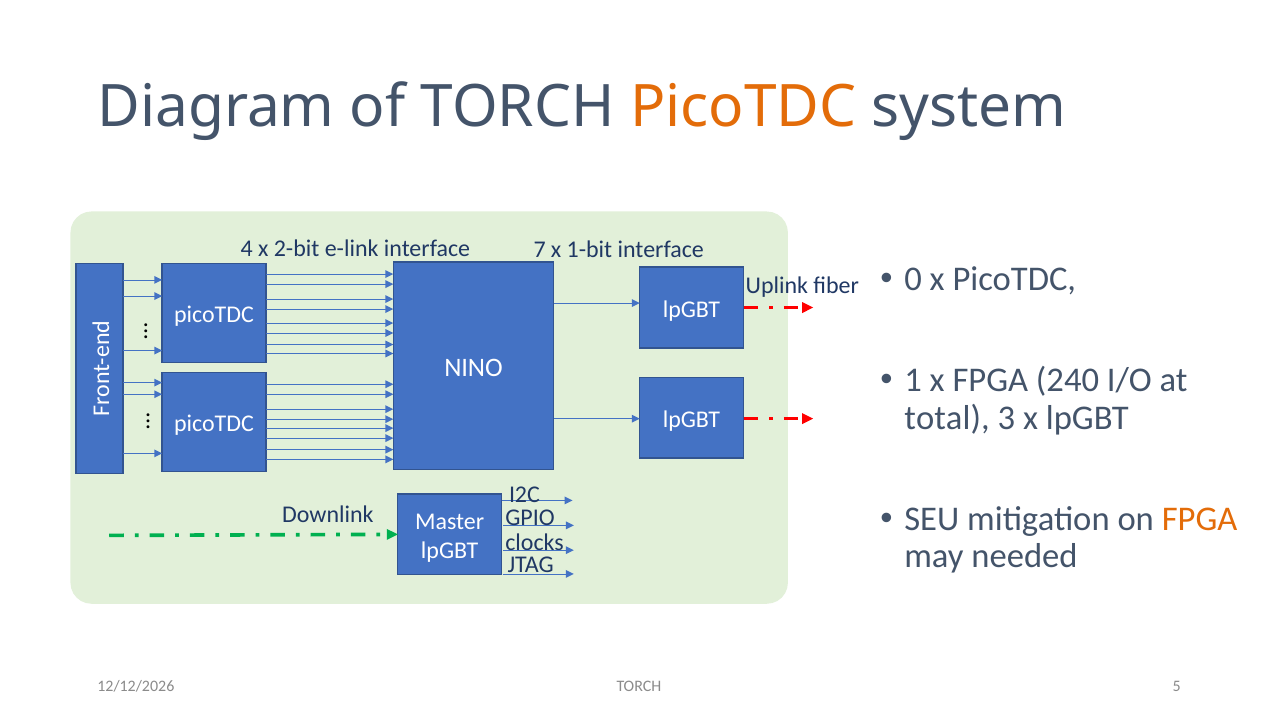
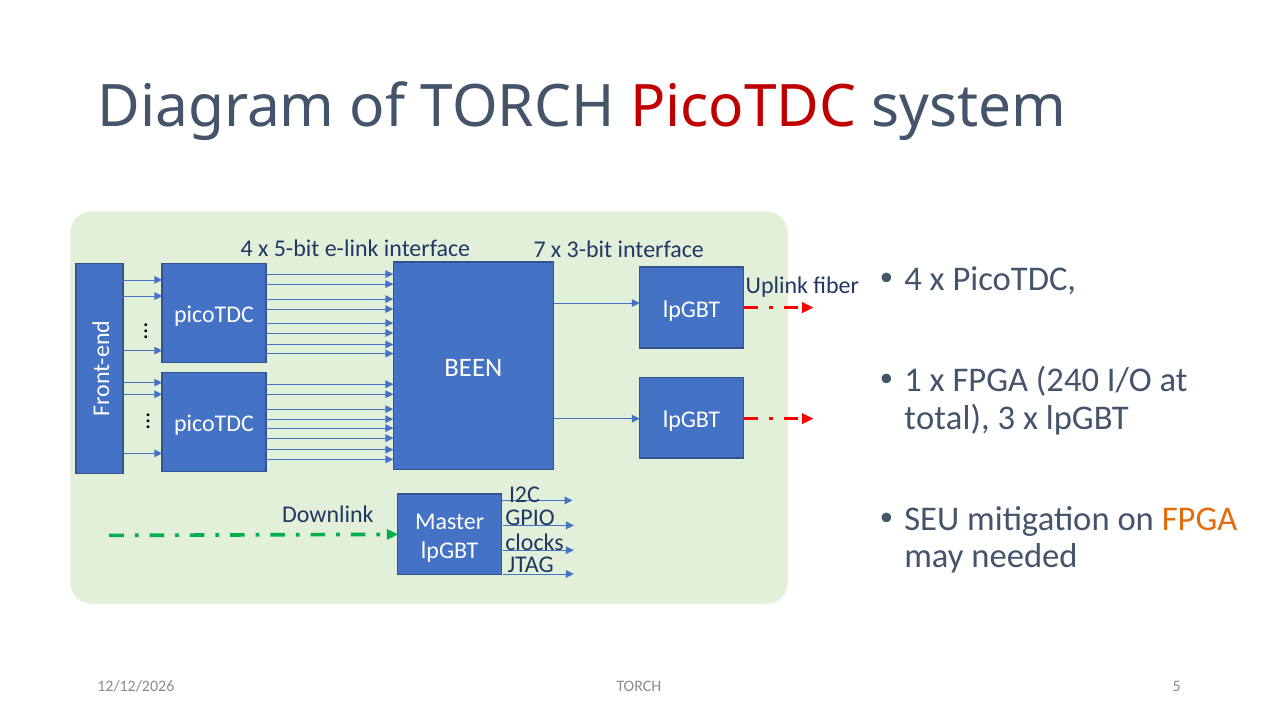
PicoTDC colour: orange -> red (743, 107)
2-bit: 2-bit -> 5-bit (297, 248)
1-bit: 1-bit -> 3-bit (589, 249)
0: 0 -> 4 (913, 279)
NINO: NINO -> BEEN (473, 367)
